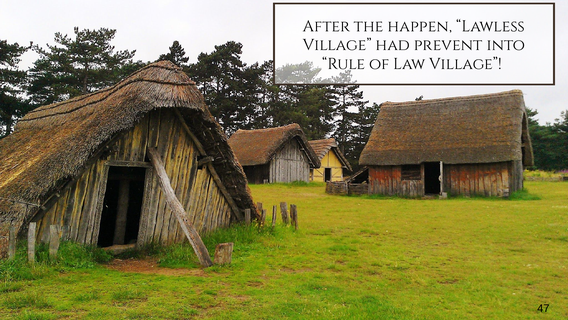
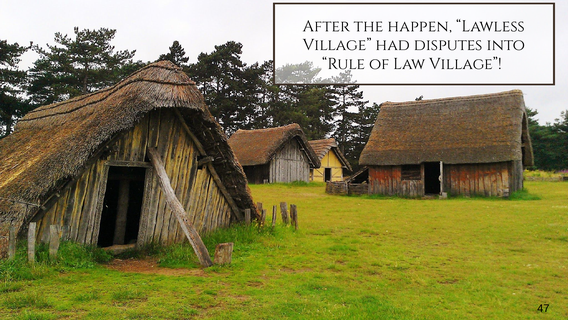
prevent: prevent -> disputes (448, 45)
